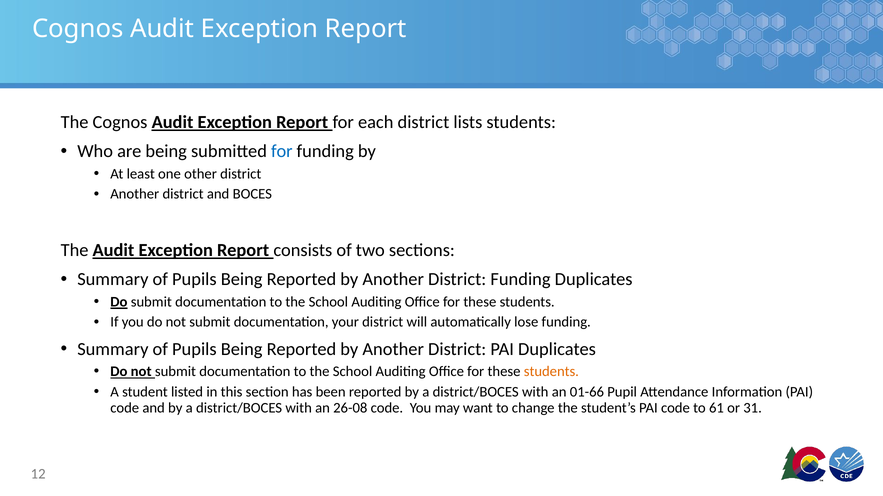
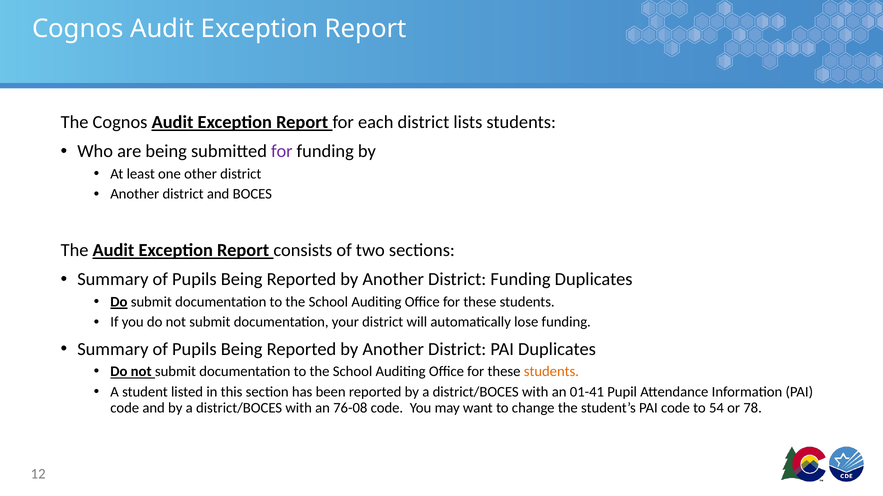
for colour: blue -> purple (282, 151)
01-66: 01-66 -> 01-41 (587, 393)
26-08: 26-08 -> 76-08 (350, 408)
61: 61 -> 54 (716, 408)
31: 31 -> 78 (753, 408)
